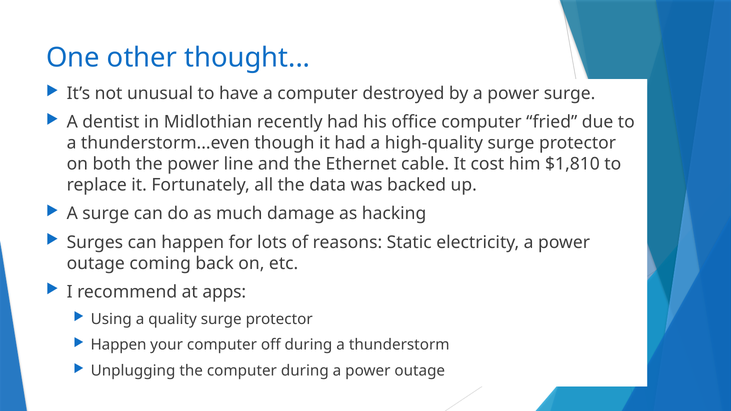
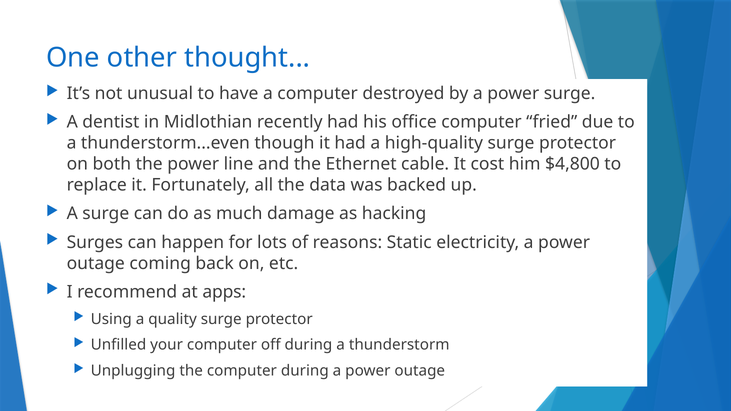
$1,810: $1,810 -> $4,800 (572, 164)
Happen: Happen -> Unfilled (118, 345)
